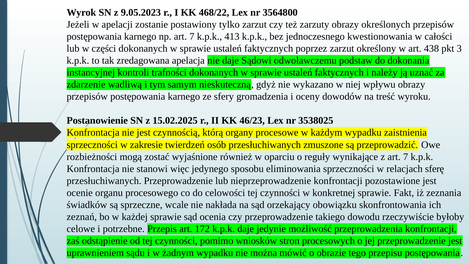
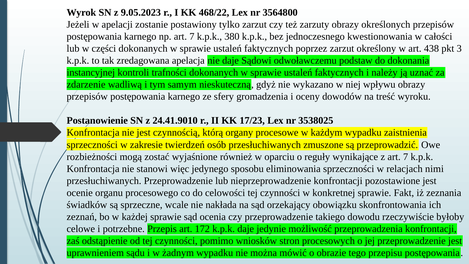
413: 413 -> 380 (232, 36)
15.02.2025: 15.02.2025 -> 24.41.9010 (175, 121)
46/23: 46/23 -> 17/23 (252, 121)
sferę: sferę -> nimi (434, 169)
